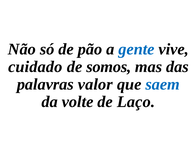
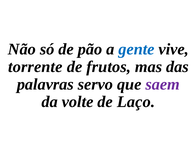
cuidado: cuidado -> torrente (35, 67)
somos: somos -> frutos (109, 67)
valor: valor -> servo (95, 84)
saem colour: blue -> purple (163, 84)
